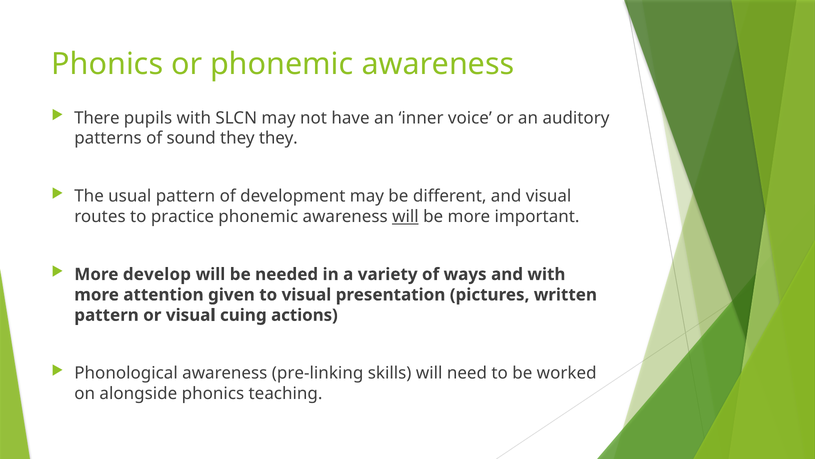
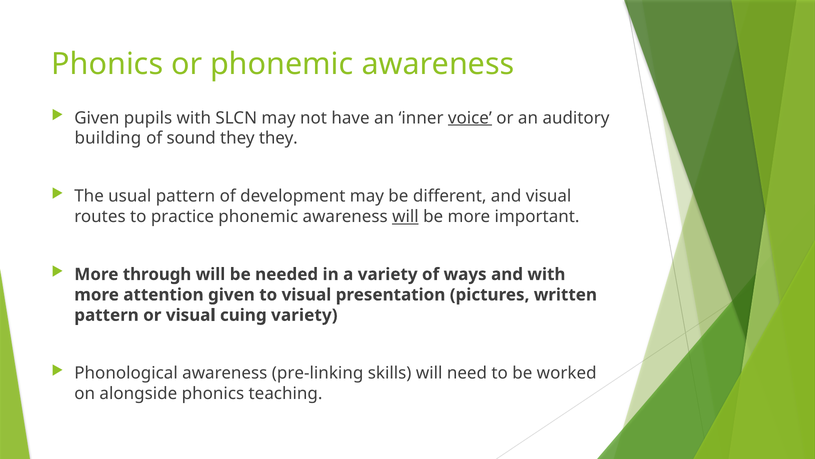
There: There -> Given (97, 118)
voice underline: none -> present (470, 118)
patterns: patterns -> building (108, 138)
develop: develop -> through (157, 274)
cuing actions: actions -> variety (304, 315)
